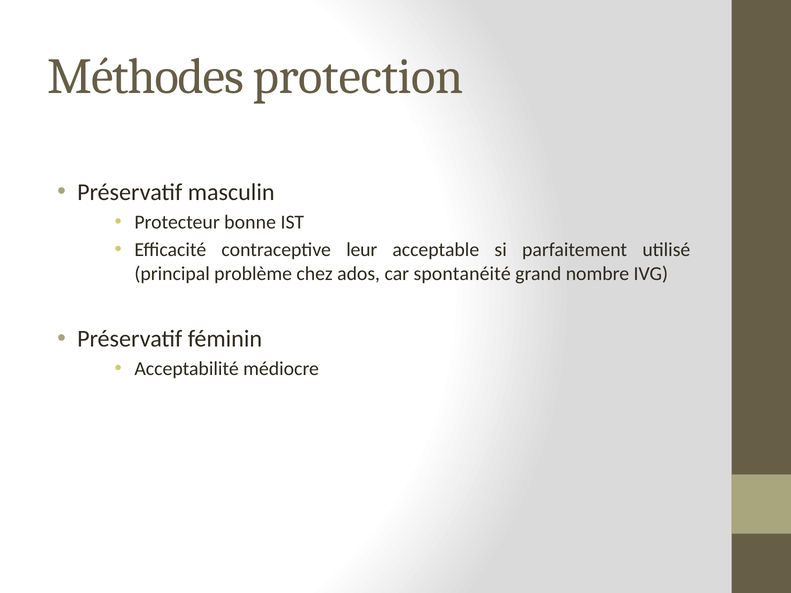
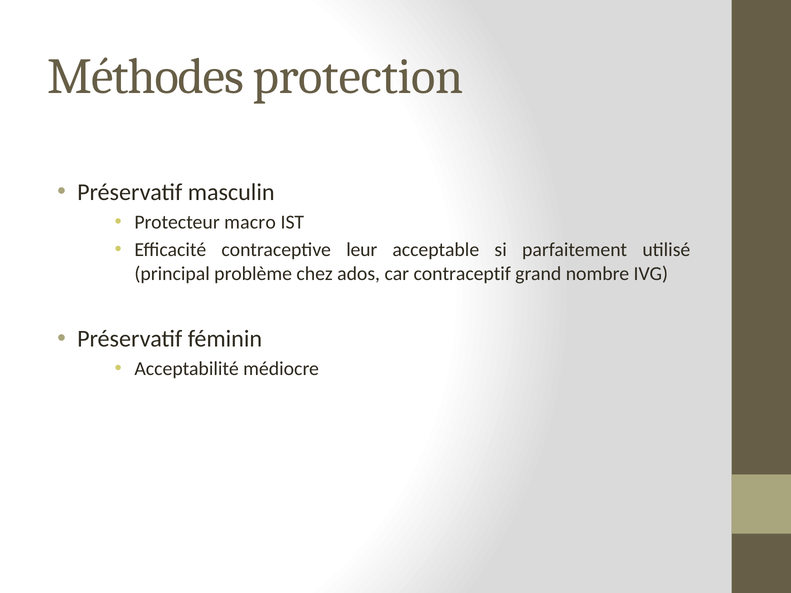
bonne: bonne -> macro (250, 222)
spontanéité: spontanéité -> contraceptif (462, 274)
